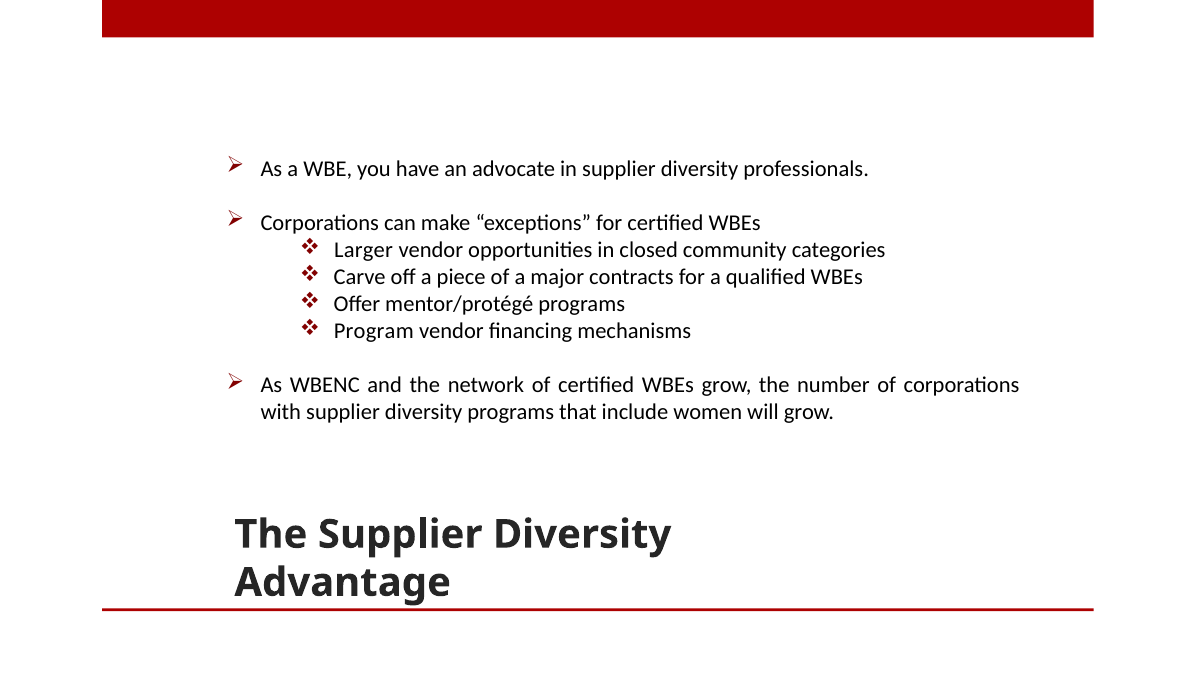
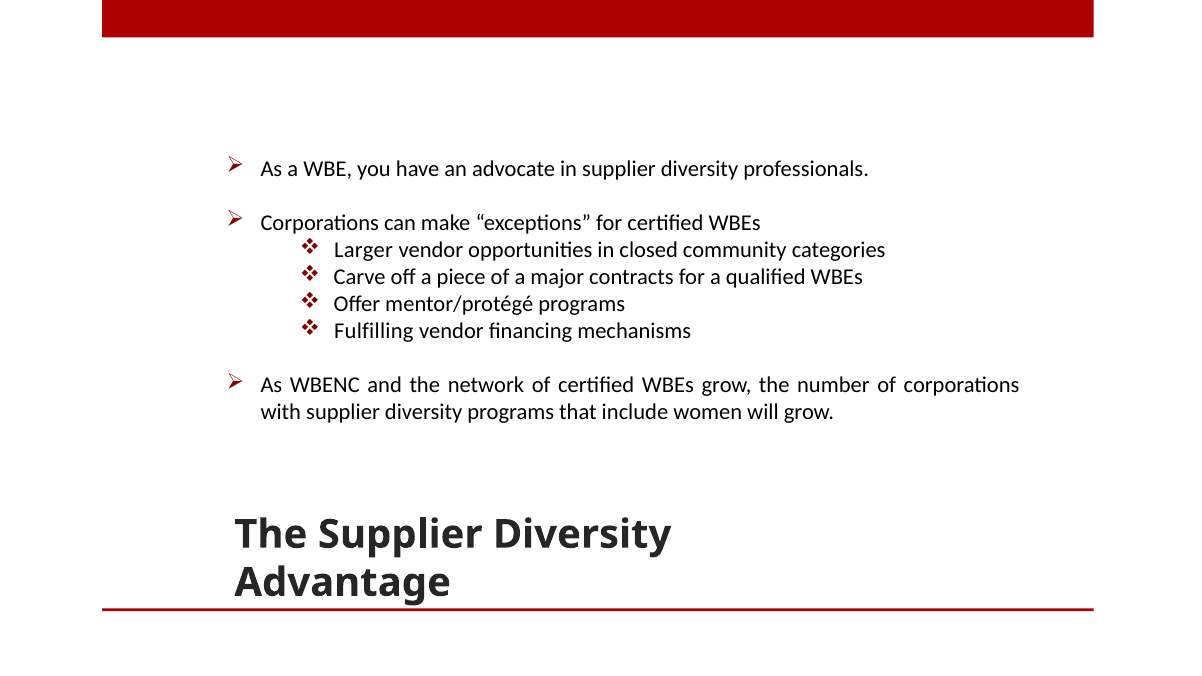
Program: Program -> Fulfilling (374, 331)
